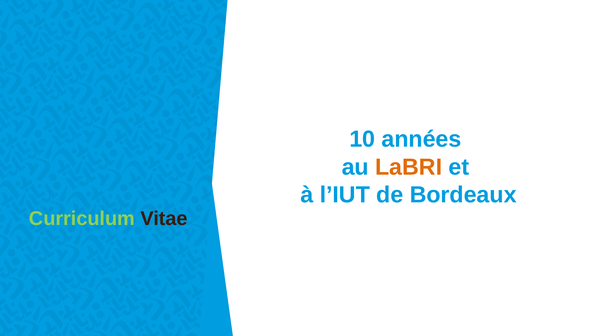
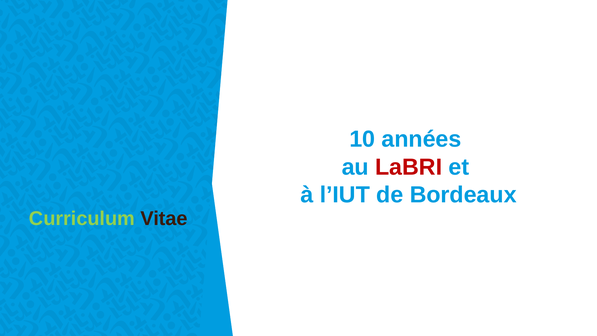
LaBRI colour: orange -> red (409, 167)
